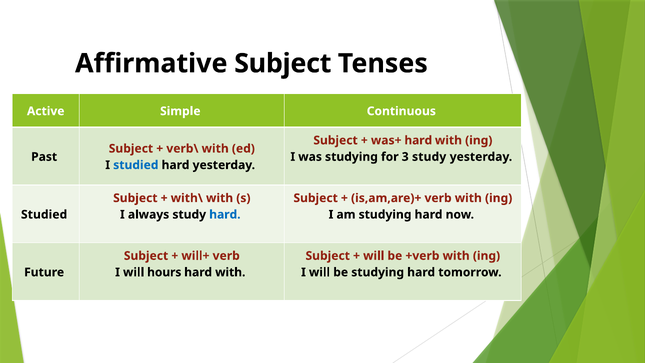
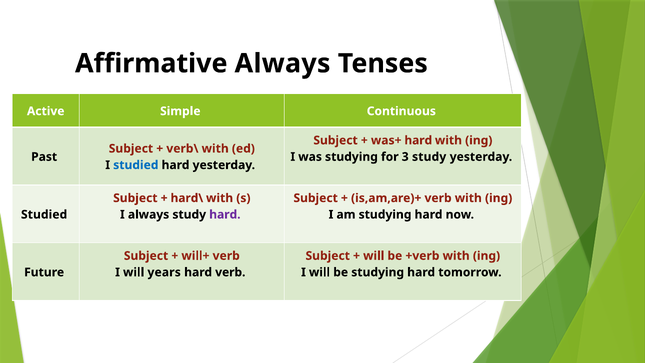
Affirmative Subject: Subject -> Always (283, 63)
with\: with\ -> hard\ (187, 198)
hard colour: blue -> purple (225, 214)
hours: hours -> years (164, 272)
with: with -> verb (230, 272)
